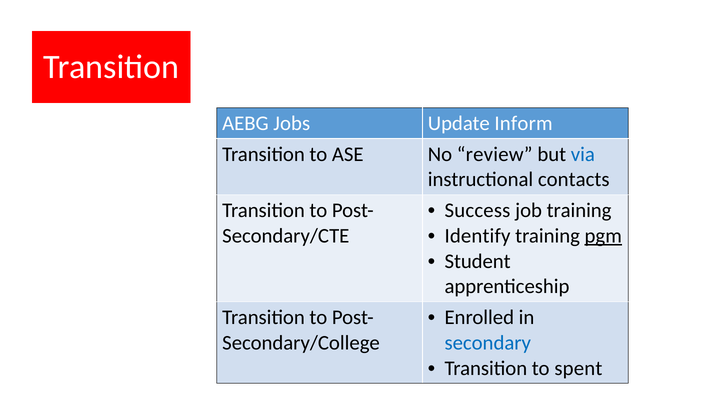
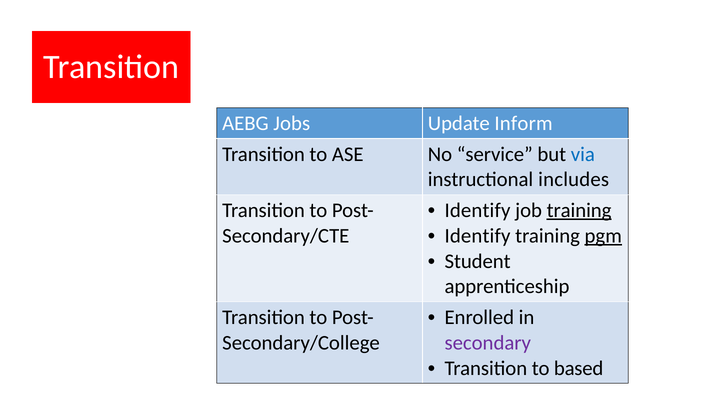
review: review -> service (495, 154)
contacts: contacts -> includes (574, 179)
Success: Success -> Identify (477, 210)
training underline: none -> present (579, 210)
secondary colour: blue -> purple (488, 342)
spent: spent -> based (579, 368)
